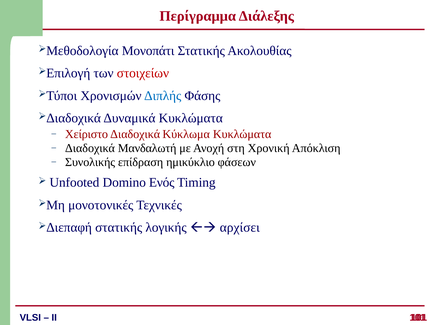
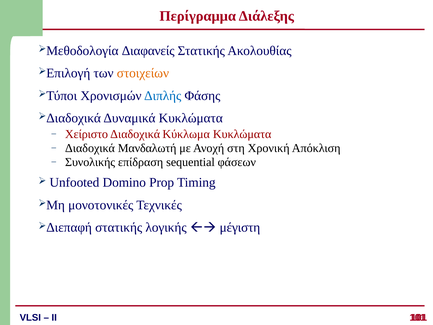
Μονοπάτι: Μονοπάτι -> Διαφανείς (148, 51)
στοιχείων colour: red -> orange (143, 73)
ημικύκλιο: ημικύκλιο -> sequential (190, 162)
Ενός: Ενός -> Prop (162, 182)
αρχίσει: αρχίσει -> μέγιστη (240, 227)
